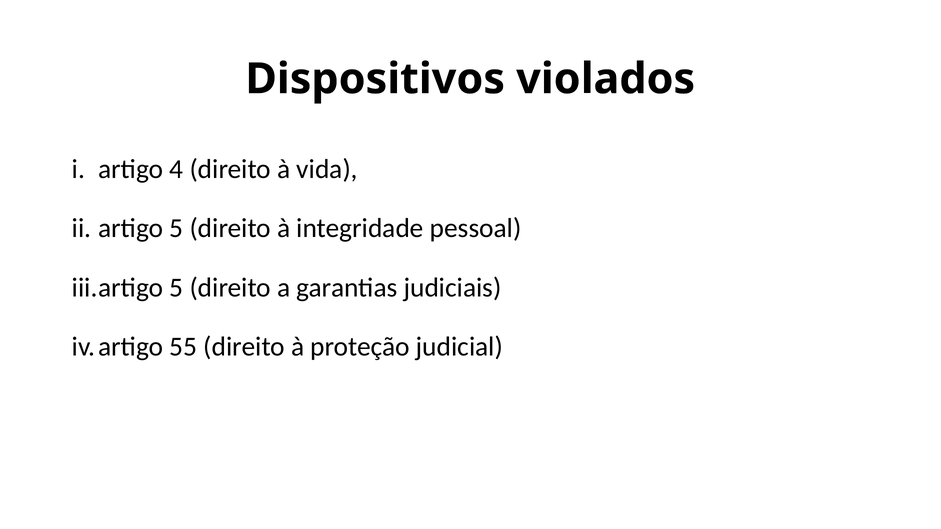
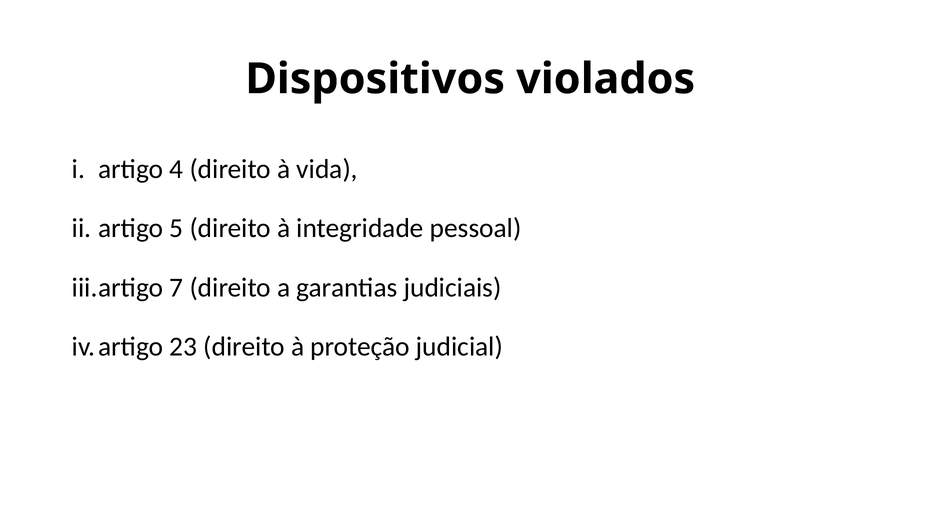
5: 5 -> 7 (176, 288)
55: 55 -> 23 (183, 347)
